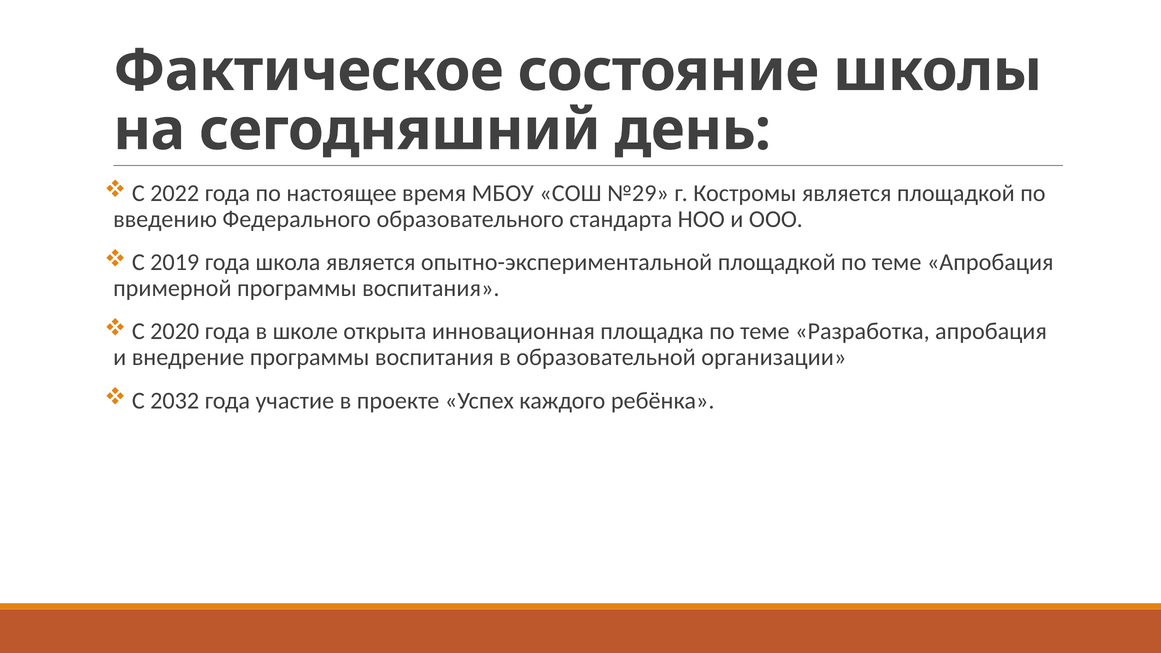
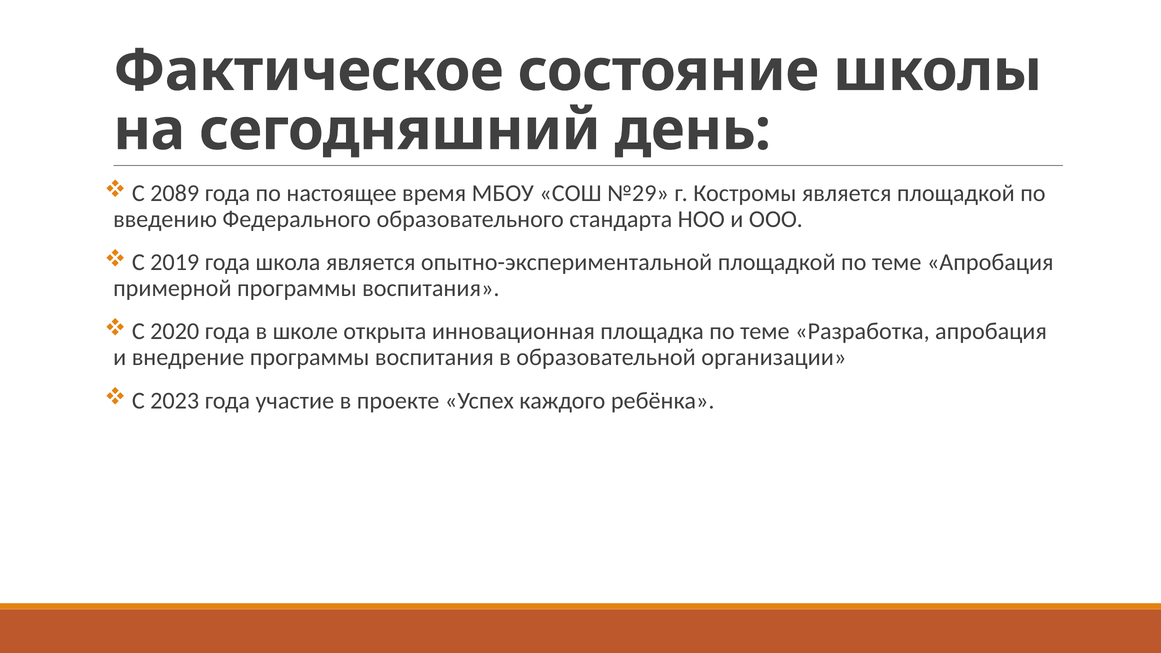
2022: 2022 -> 2089 (175, 193)
2032: 2032 -> 2023 (175, 401)
